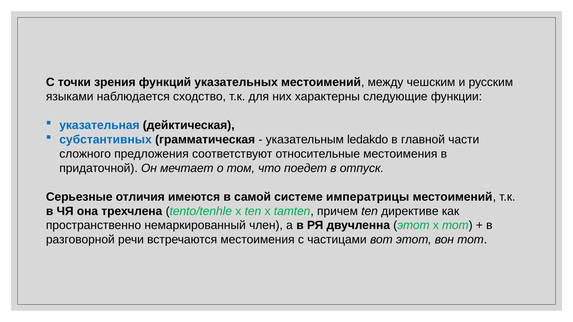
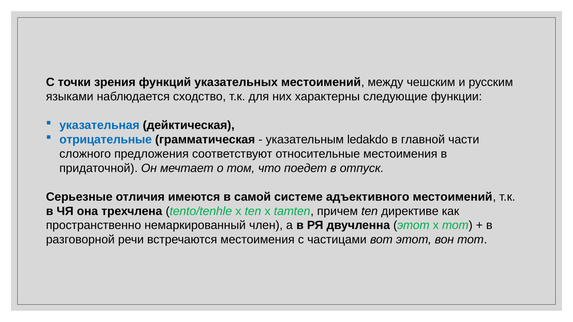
субстантивных: субстантивных -> отрицательные (106, 140)
императрицы: императрицы -> адъективного (368, 197)
